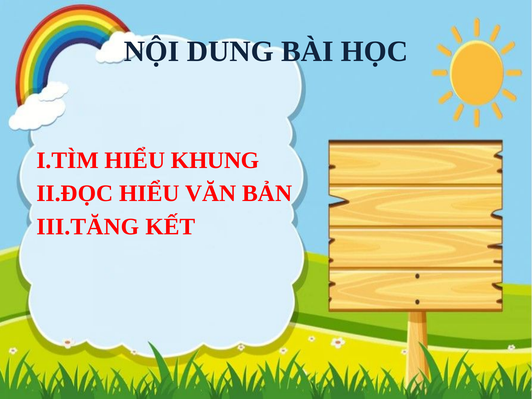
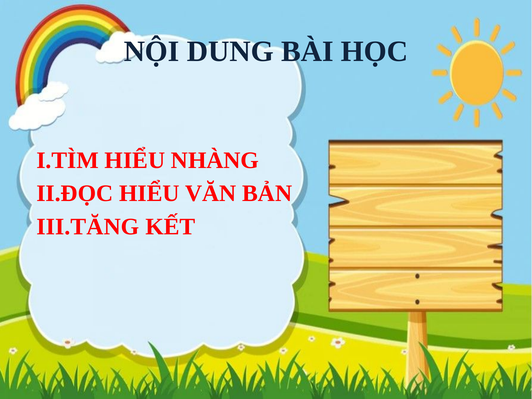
KHUNG: KHUNG -> NHÀNG (215, 160)
